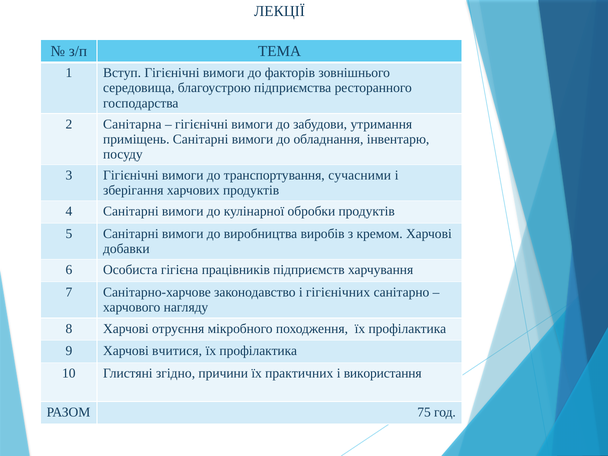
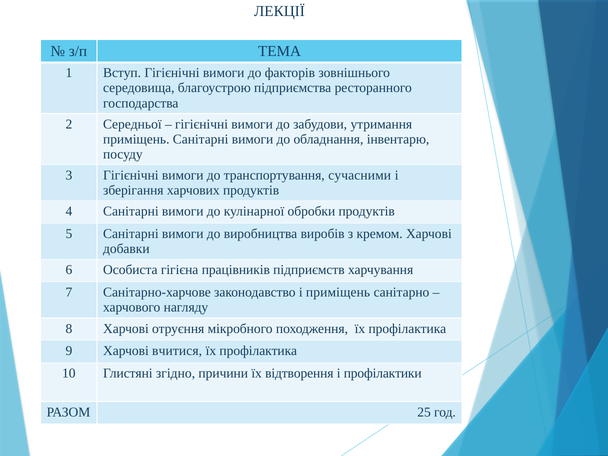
Санітарна: Санітарна -> Середньої (132, 124)
і гігієнічних: гігієнічних -> приміщень (338, 292)
практичних: практичних -> відтворення (299, 373)
використання: використання -> профілактики (383, 373)
75: 75 -> 25 (424, 412)
